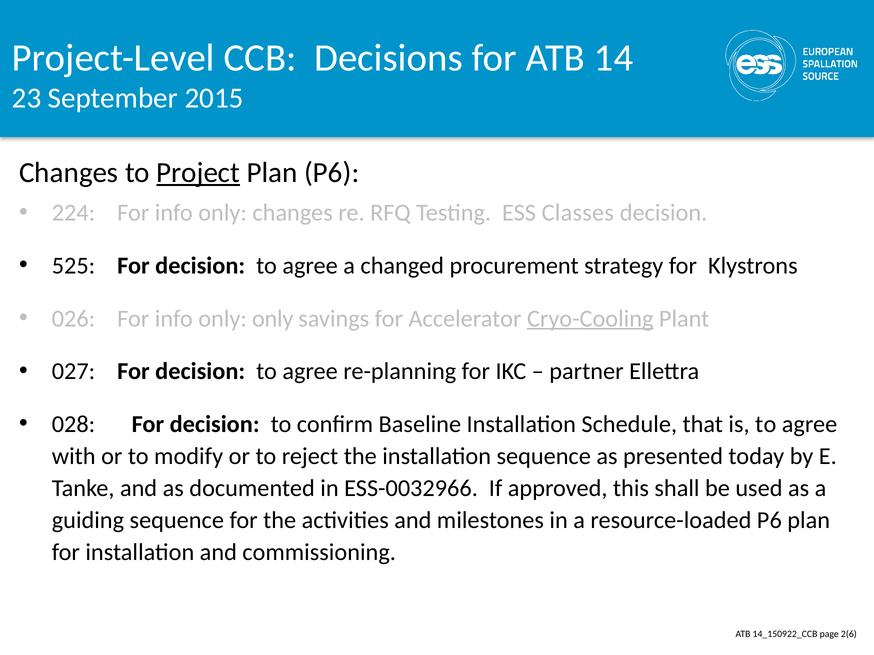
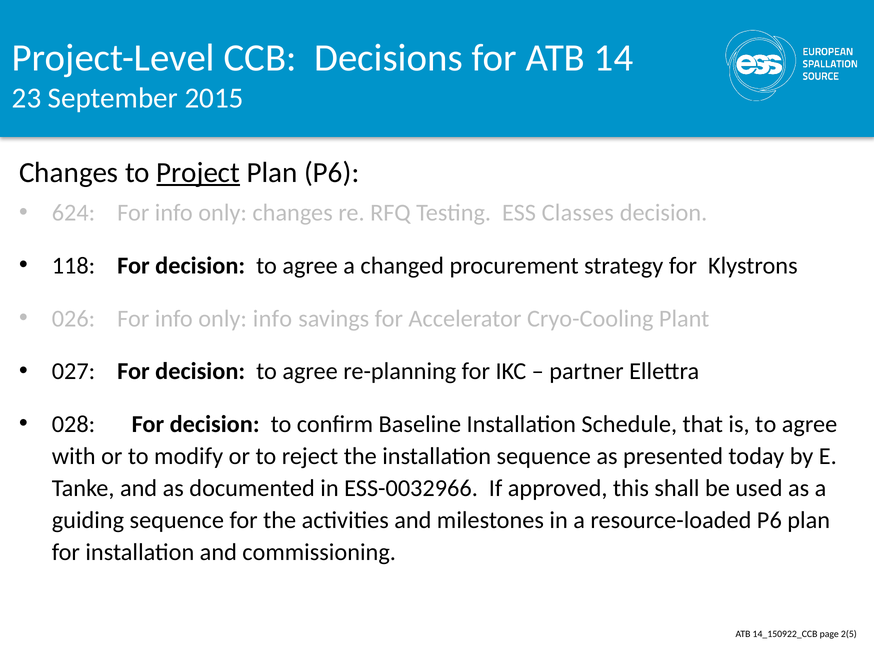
224: 224 -> 624 (74, 213)
525: 525 -> 118 (74, 266)
only only: only -> info (272, 319)
Cryo-Cooling underline: present -> none (590, 319)
2(6: 2(6 -> 2(5 (849, 634)
